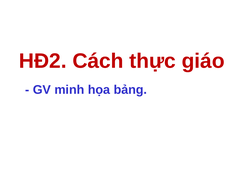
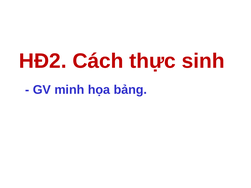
giáo: giáo -> sinh (203, 61)
